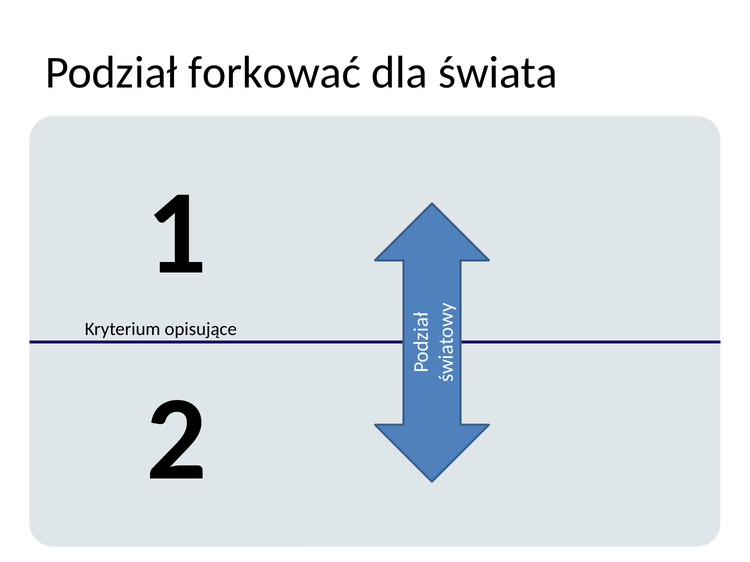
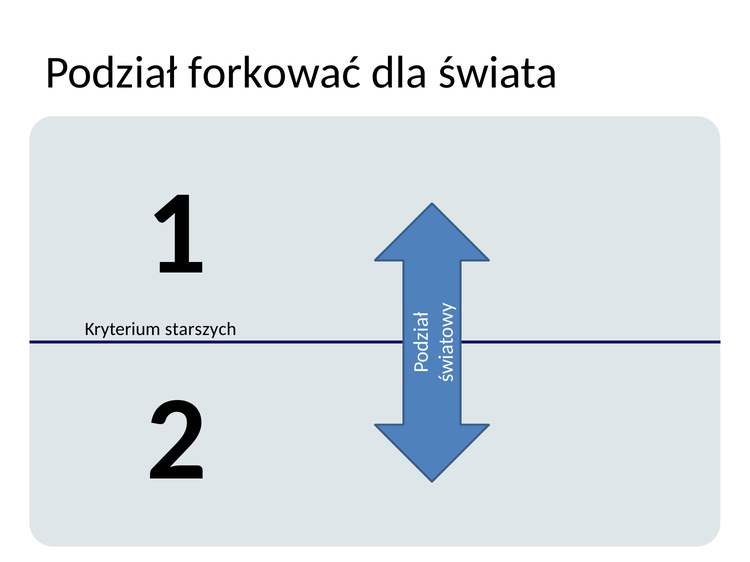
opisujące: opisujące -> starszych (201, 330)
